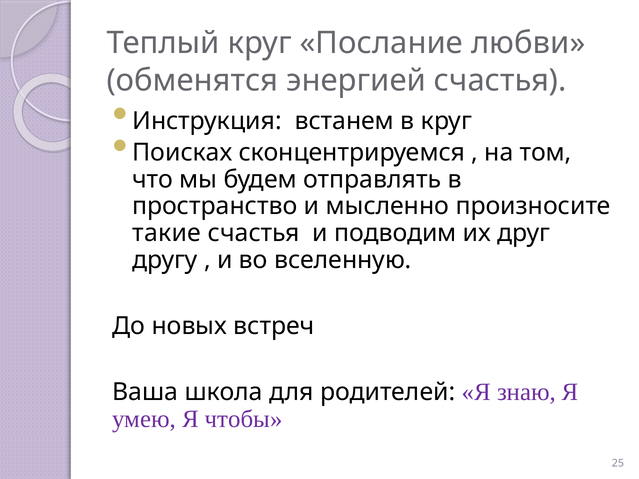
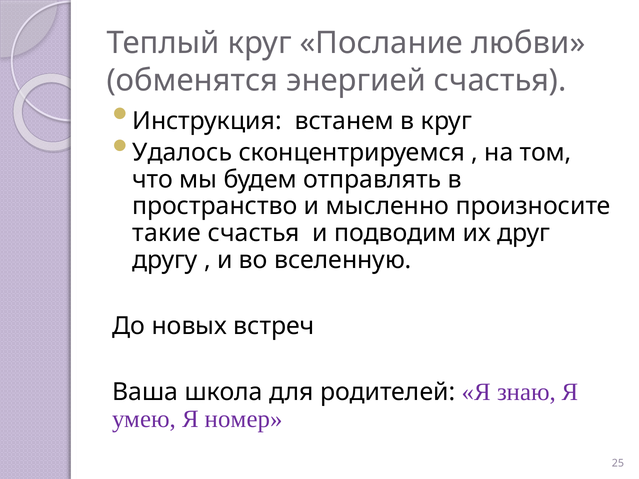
Поисках: Поисках -> Удалось (182, 153)
чтобы: чтобы -> номер (244, 419)
